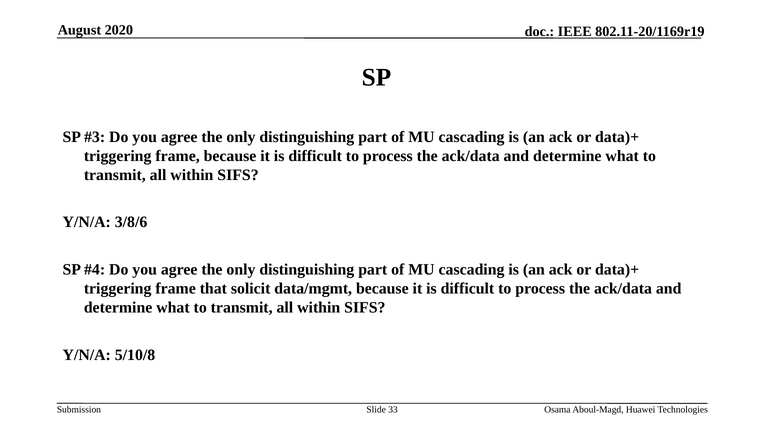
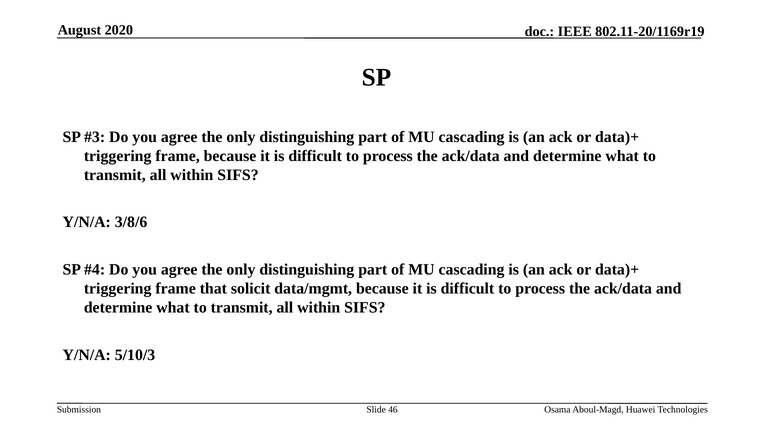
5/10/8: 5/10/8 -> 5/10/3 (135, 355)
33: 33 -> 46 (393, 409)
